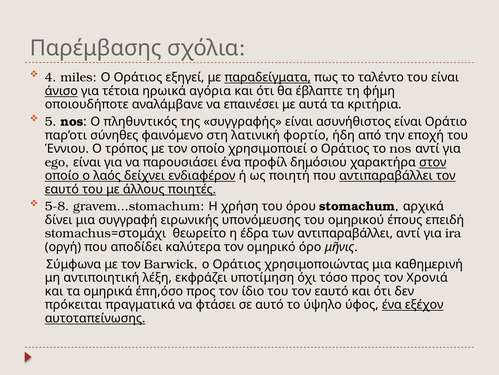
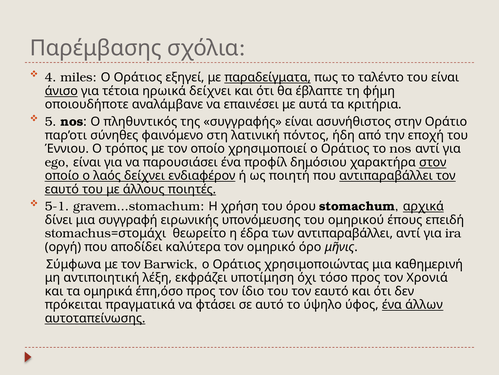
ηρωικά αγόρια: αγόρια -> δείχνει (210, 91)
ασυνήθιστος είναι: είναι -> στην (408, 122)
φορτίο: φορτίο -> πόντος (306, 135)
5-8: 5-8 -> 5-1 (57, 206)
αρχικά underline: none -> present (423, 206)
εξέχον: εξέχον -> άλλων (424, 304)
